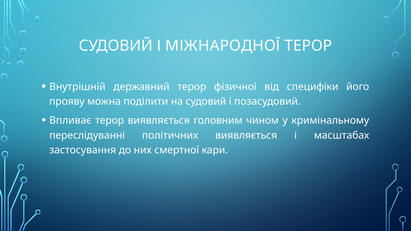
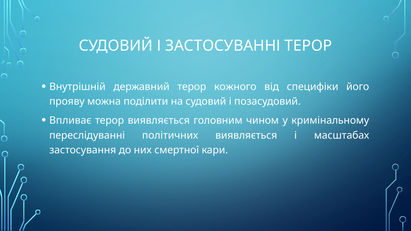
МІЖНАРОДНОЇ: МІЖНАРОДНОЇ -> ЗАСТОСУВАННІ (223, 46)
фізичної: фізичної -> кожного (235, 87)
